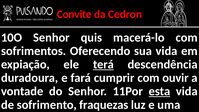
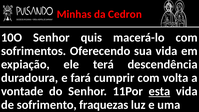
Convite: Convite -> Minhas (74, 14)
terá underline: present -> none (103, 64)
ouvir: ouvir -> volta (175, 78)
